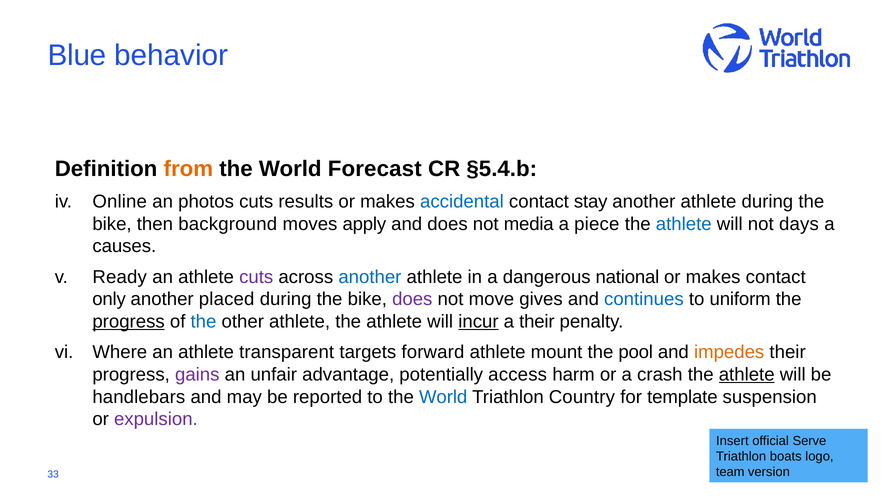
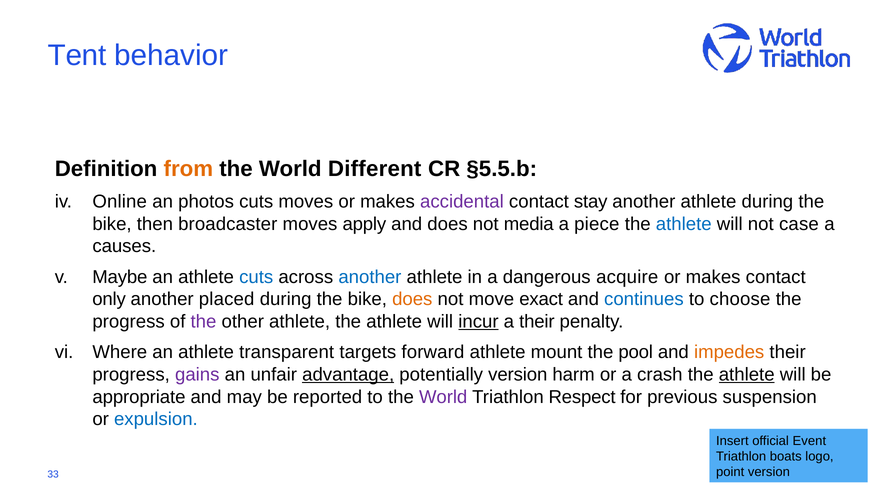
Blue: Blue -> Tent (77, 55)
Forecast: Forecast -> Different (375, 169)
§5.4.b: §5.4.b -> §5.5.b (502, 169)
cuts results: results -> moves (306, 202)
accidental colour: blue -> purple (462, 202)
background: background -> broadcaster (228, 224)
days: days -> case (799, 224)
Ready: Ready -> Maybe (120, 277)
cuts colour: purple -> blue (256, 277)
national: national -> acquire (627, 277)
does colour: purple -> orange (412, 299)
gives: gives -> exact (541, 299)
uniform: uniform -> choose (740, 299)
progress underline: present -> none (129, 321)
the colour: blue -> purple (203, 321)
advantage underline: none -> present (348, 374)
potentially access: access -> version (518, 374)
handlebars: handlebars -> appropriate (139, 397)
World colour: blue -> purple (443, 397)
Country: Country -> Respect (582, 397)
template: template -> previous (682, 397)
expulsion colour: purple -> blue (156, 419)
Serve: Serve -> Event (809, 441)
team: team -> point (730, 472)
